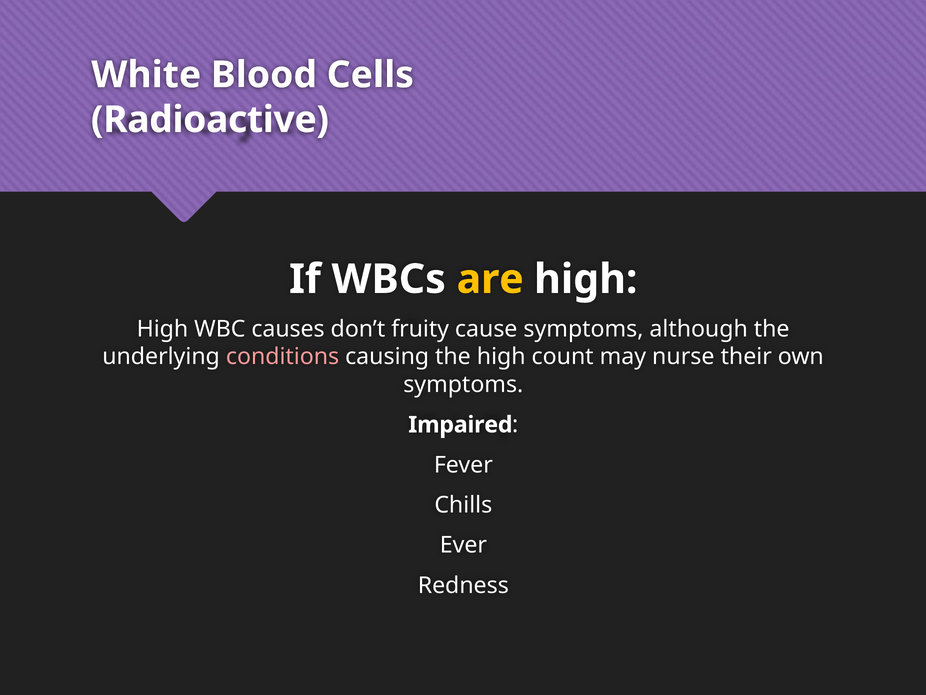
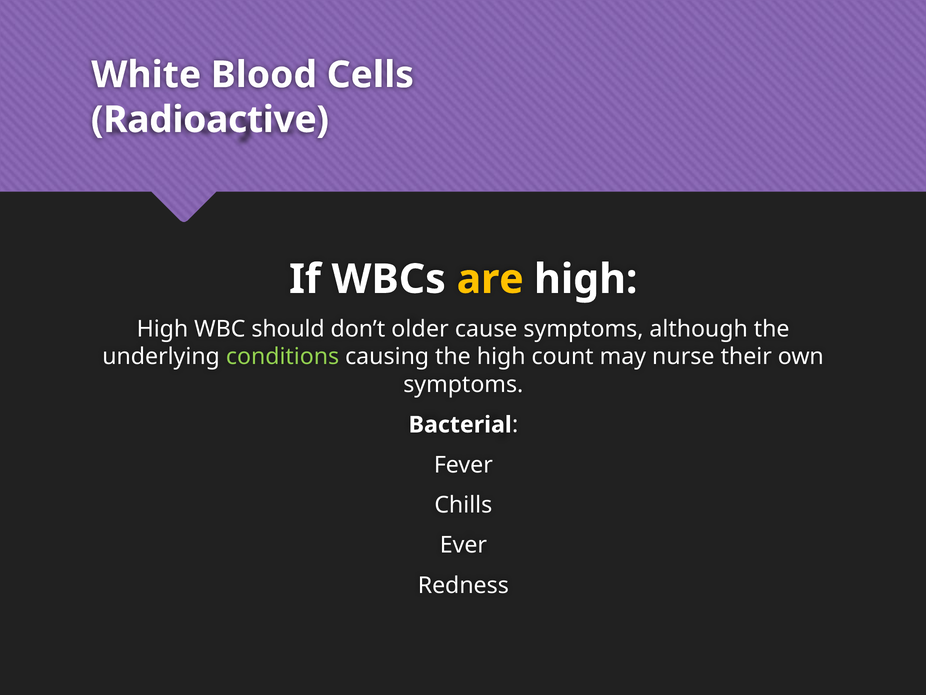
causes: causes -> should (288, 329)
fruity: fruity -> older (420, 329)
conditions colour: pink -> light green (283, 357)
Impaired: Impaired -> Bacterial (460, 424)
